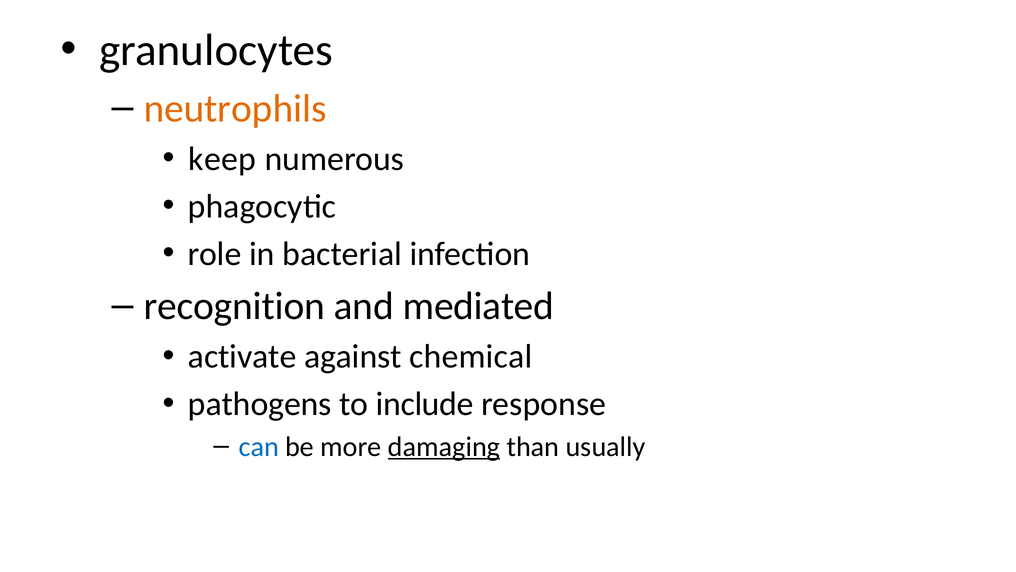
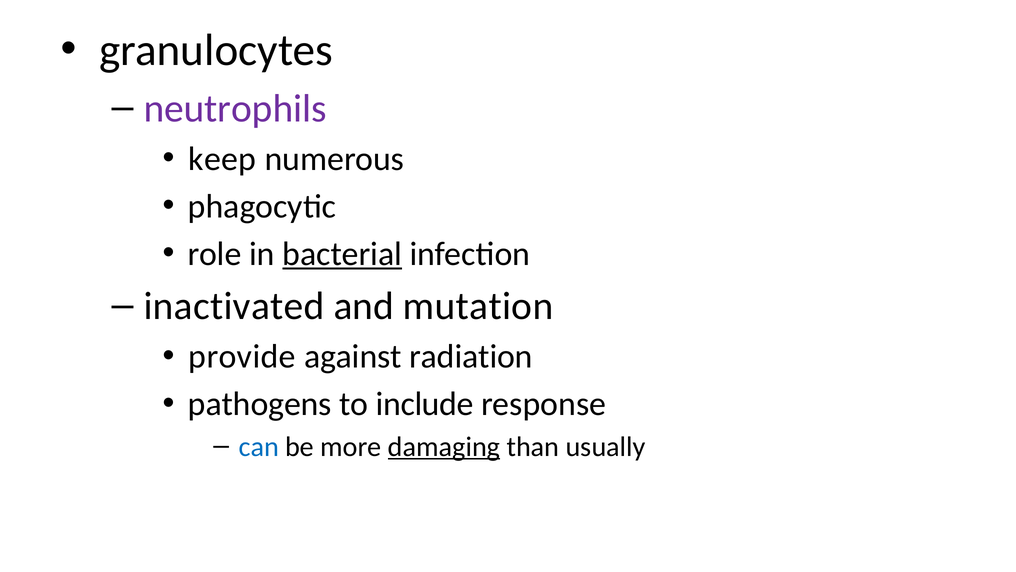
neutrophils colour: orange -> purple (235, 108)
bacterial underline: none -> present (342, 254)
recognition: recognition -> inactivated (234, 306)
mediated: mediated -> mutation (478, 306)
activate: activate -> provide (242, 356)
chemical: chemical -> radiation (471, 356)
